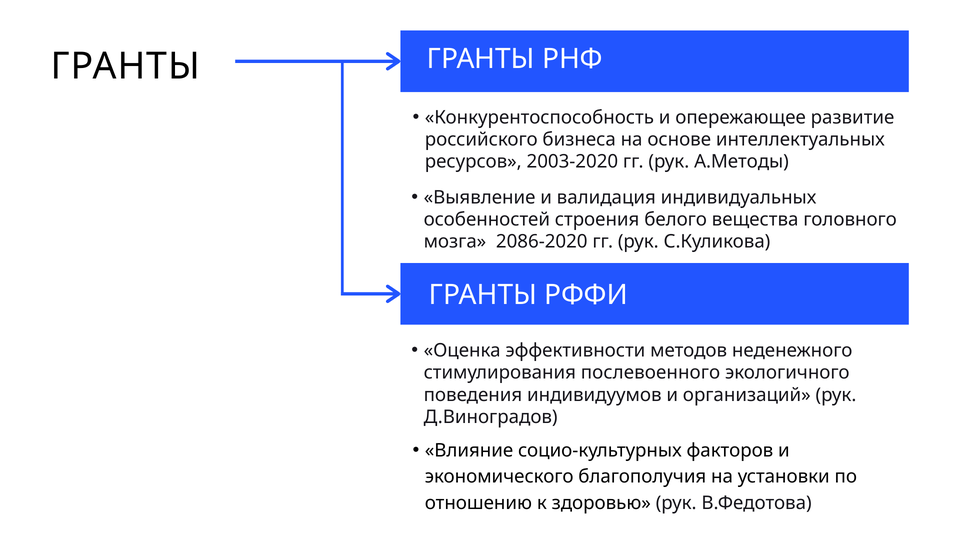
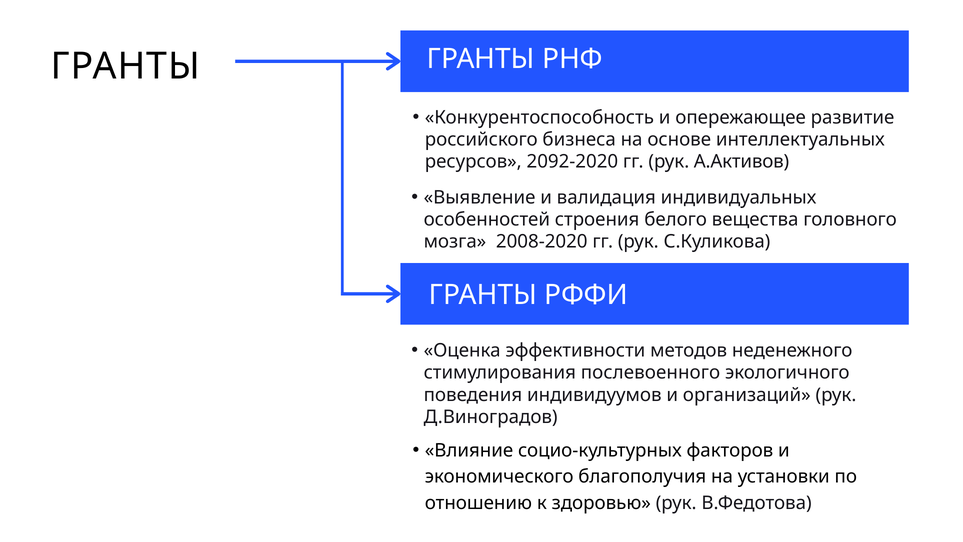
2003-2020: 2003-2020 -> 2092-2020 (572, 162)
А.Методы: А.Методы -> А.Активов (742, 162)
2086-2020: 2086-2020 -> 2008-2020 (542, 241)
